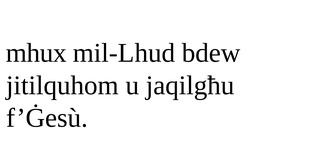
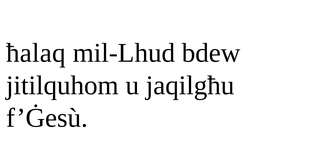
mhux: mhux -> ħalaq (36, 53)
